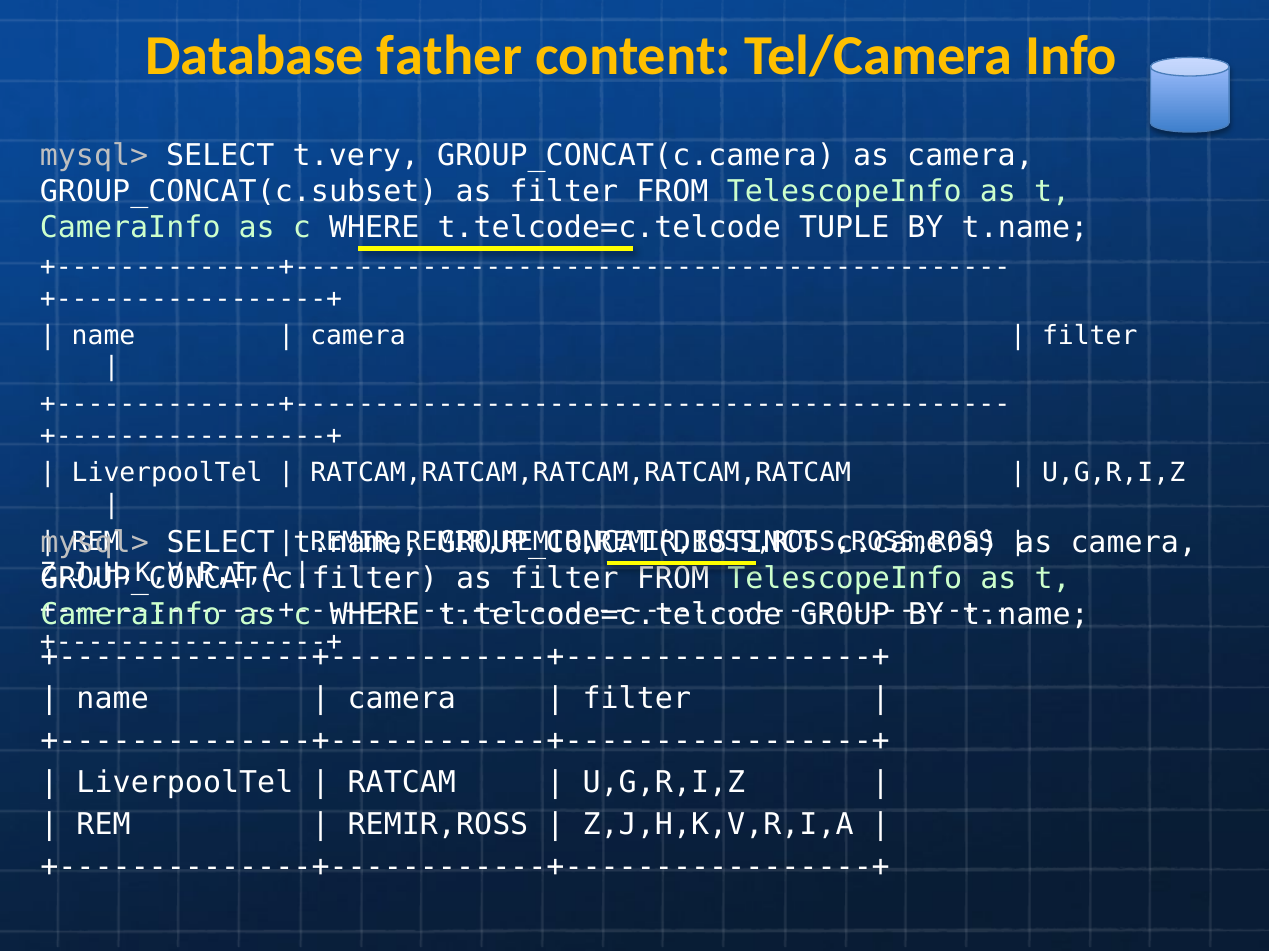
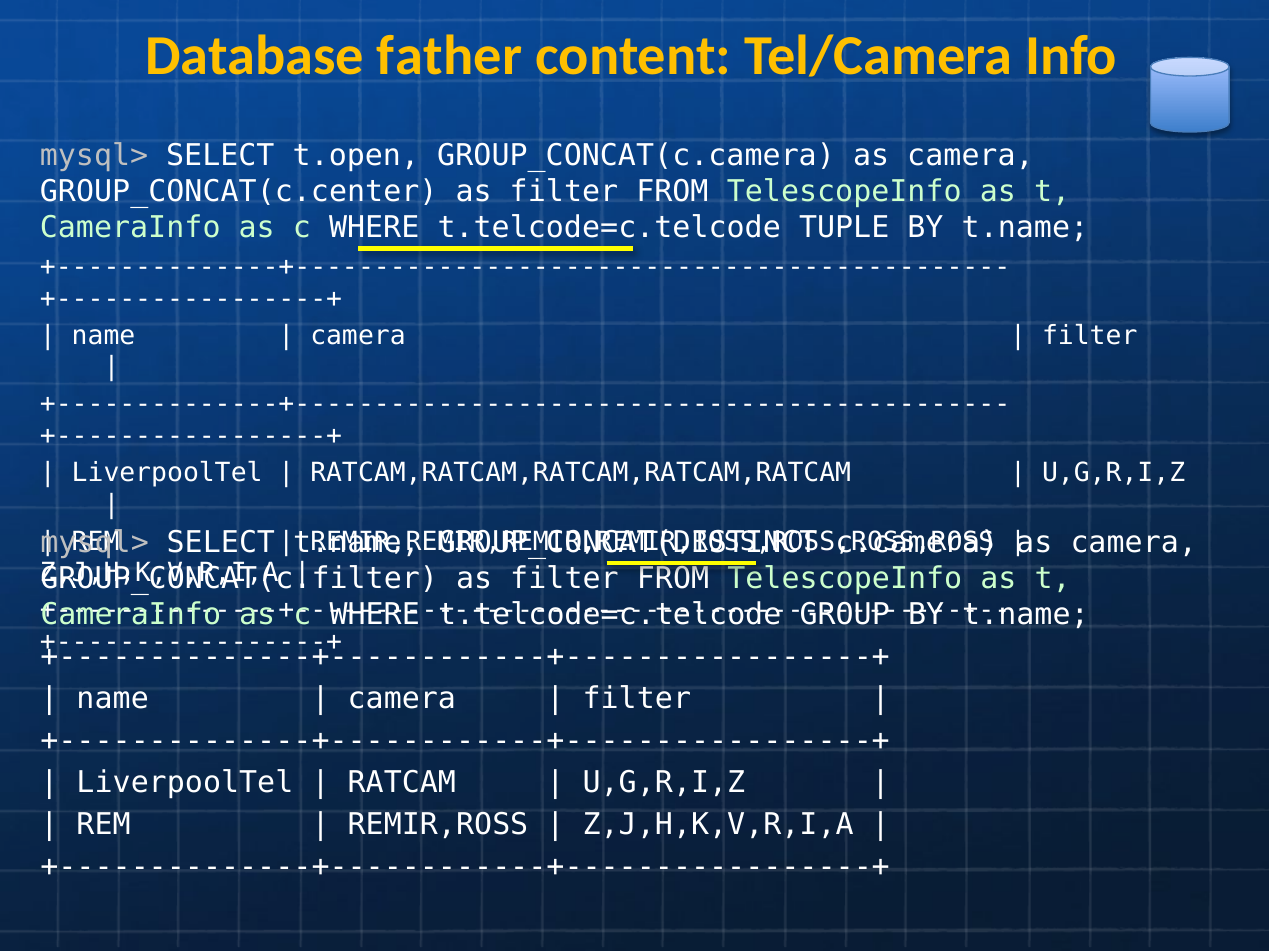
t.very: t.very -> t.open (356, 156)
GROUP_CONCAT(c.subset: GROUP_CONCAT(c.subset -> GROUP_CONCAT(c.center (239, 192)
